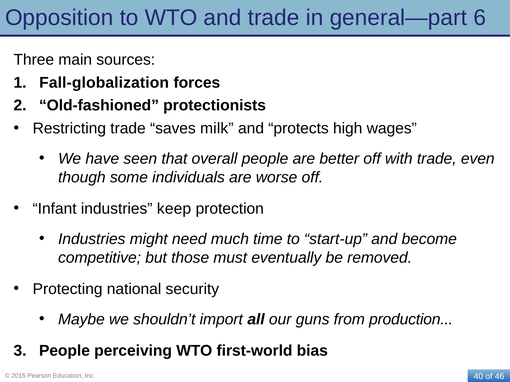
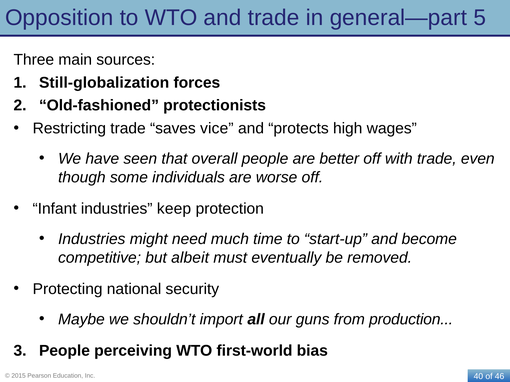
6: 6 -> 5 (480, 18)
Fall-globalization: Fall-globalization -> Still-globalization (104, 83)
milk: milk -> vice (217, 129)
those: those -> albeit (190, 258)
